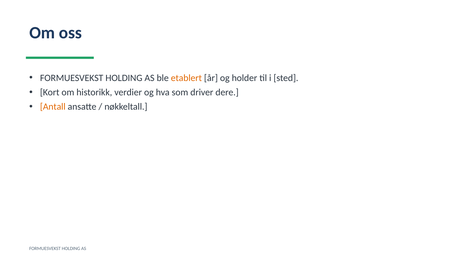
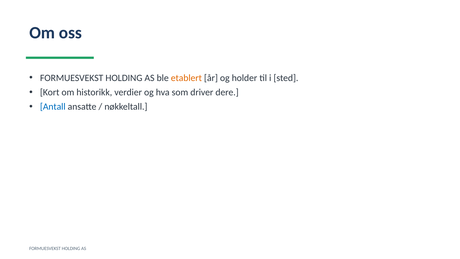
Antall colour: orange -> blue (53, 107)
